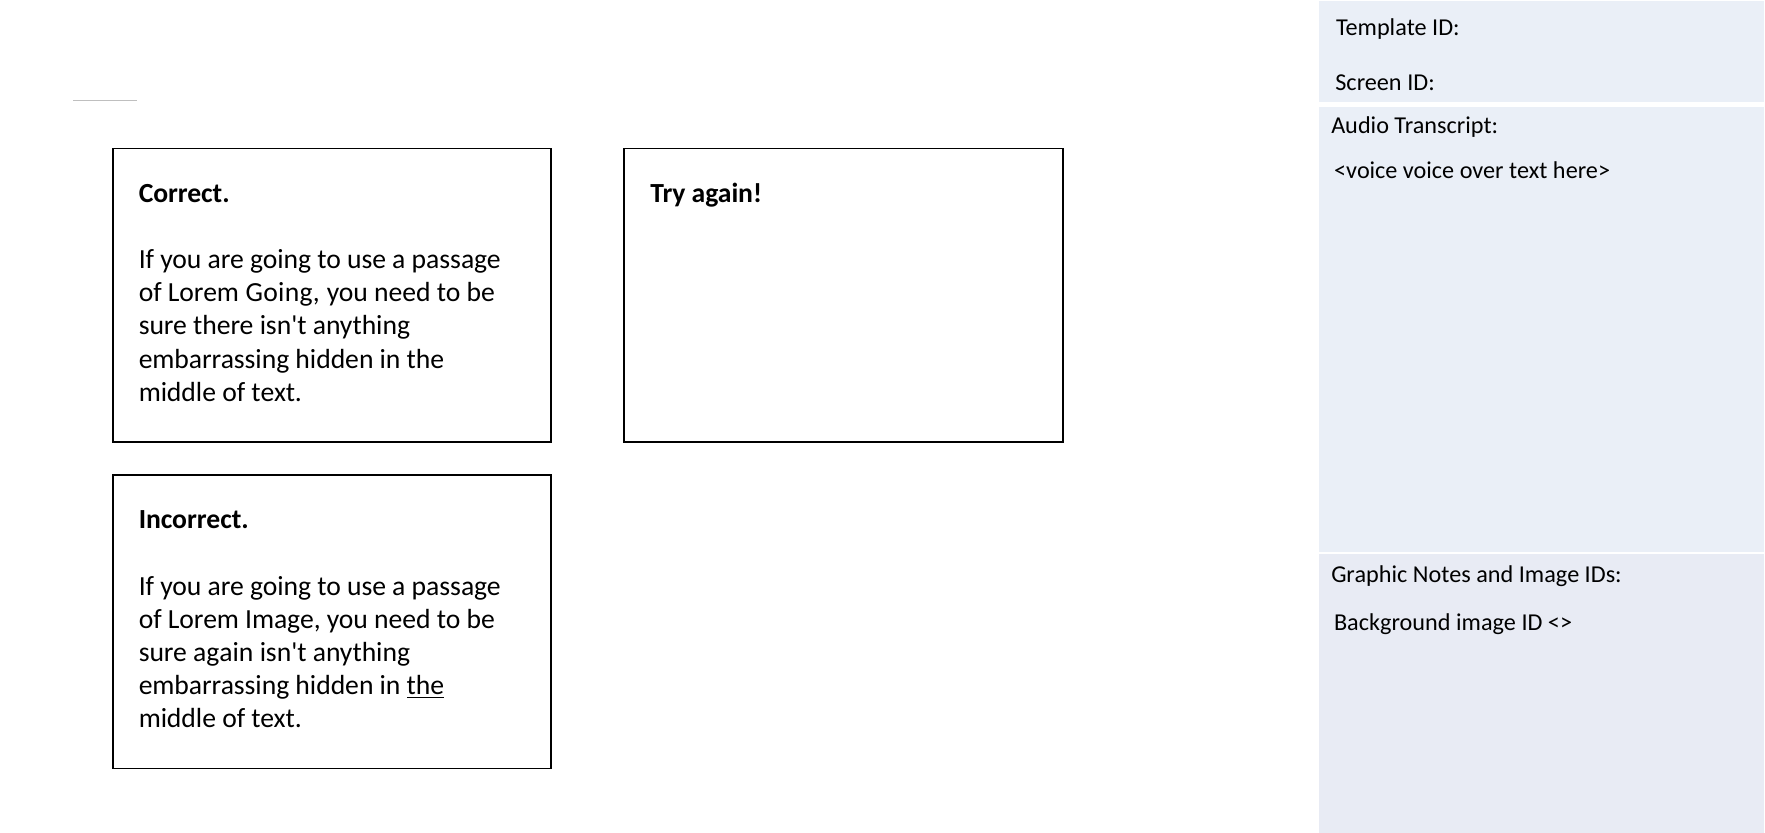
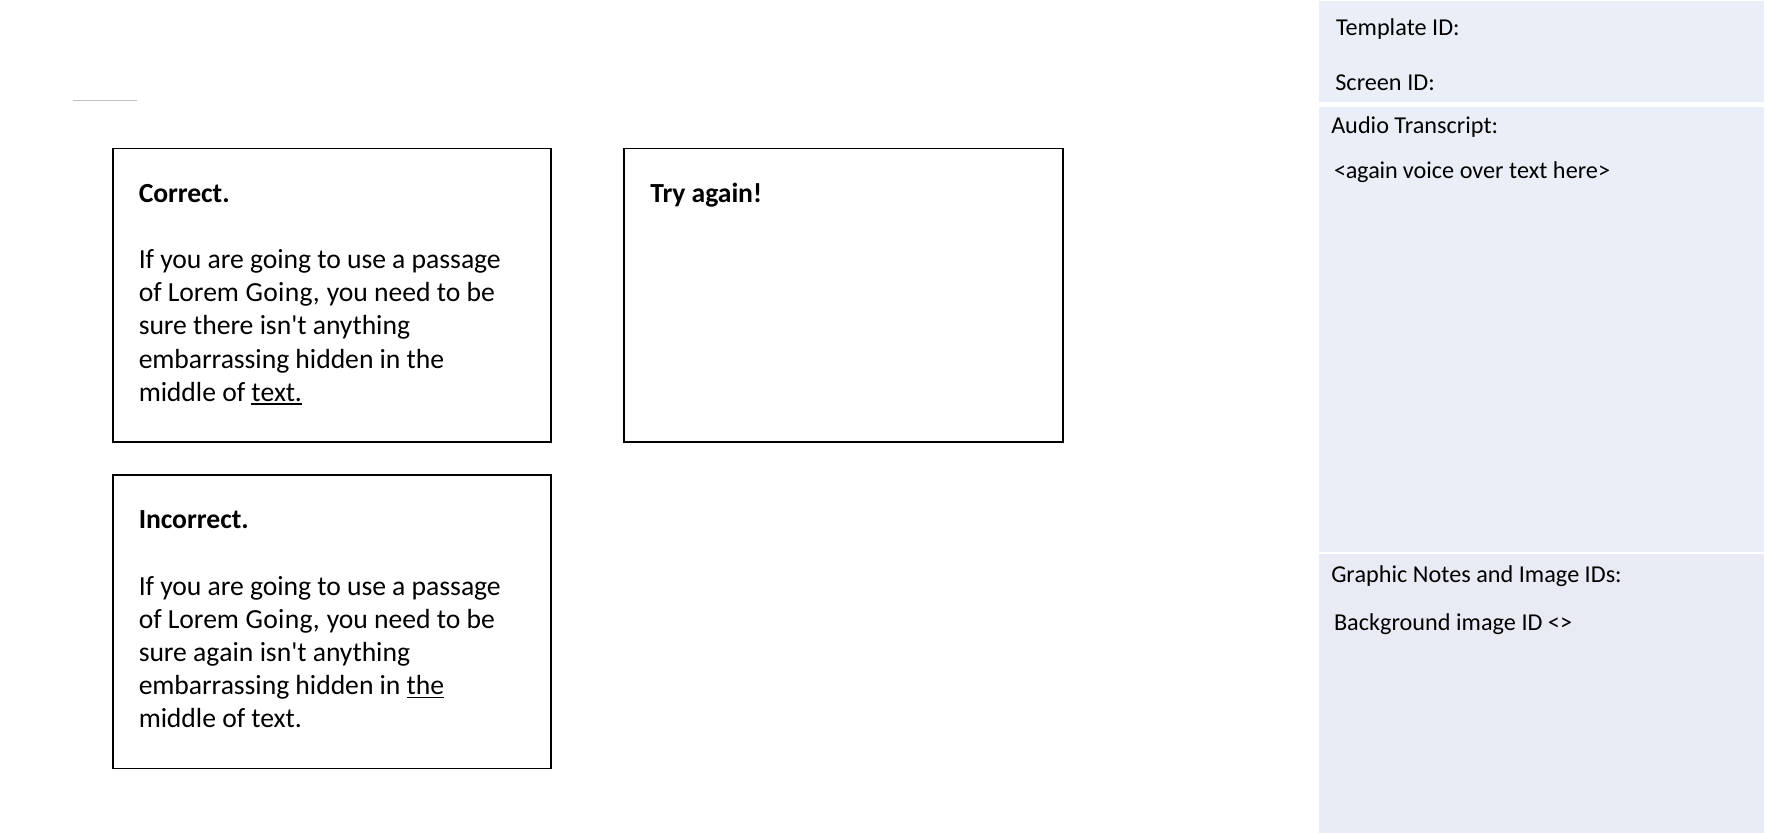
<voice: <voice -> <again (1366, 171)
text underline: none -> present (277, 392)
Image: Image -> Going (283, 619)
